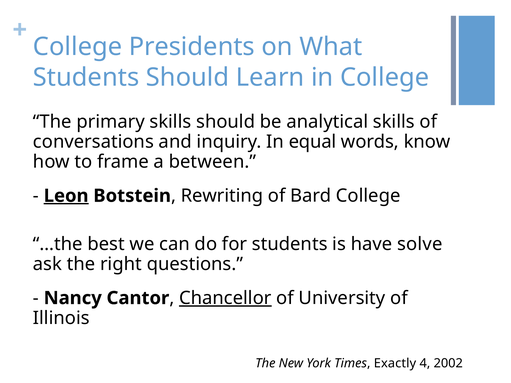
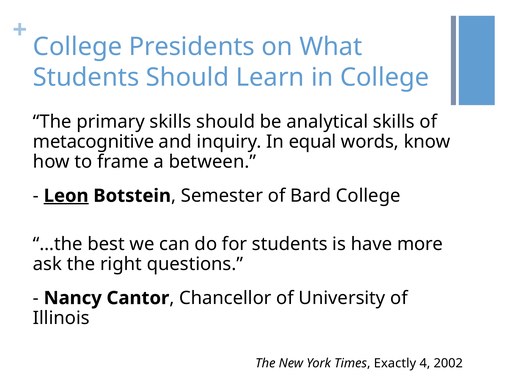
conversations: conversations -> metacognitive (94, 142)
Rewriting: Rewriting -> Semester (222, 196)
solve: solve -> more (420, 244)
Chancellor underline: present -> none (225, 298)
